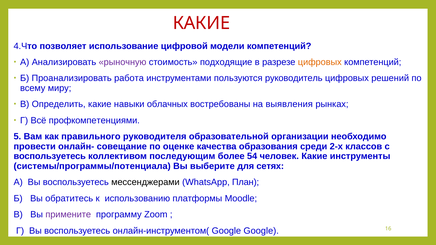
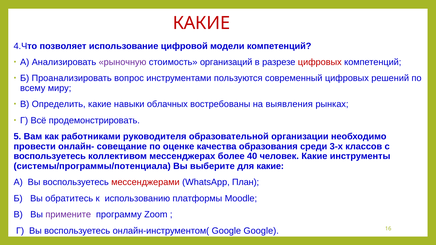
подходящие: подходящие -> организаций (226, 62)
цифровых colour: orange -> red (320, 62)
работа: работа -> вопрос (129, 78)
руководитель: руководитель -> современный (294, 78)
профкомпетенциями: профкомпетенциями -> продемонстрировать (94, 121)
правильного: правильного -> работниками (91, 137)
2-х: 2-х -> 3-х (336, 147)
последующим: последующим -> мессенджерах (182, 156)
54: 54 -> 40 (252, 156)
для сетях: сетях -> какие (270, 166)
мессенджерами colour: black -> red (145, 182)
